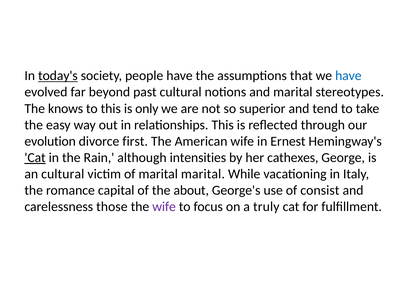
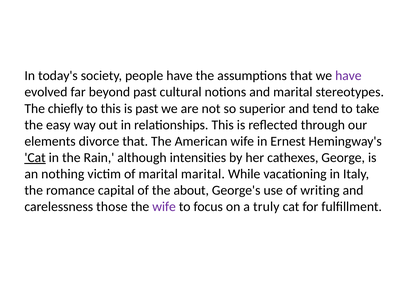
today's underline: present -> none (58, 76)
have colour: blue -> purple (348, 76)
knows: knows -> chiefly (66, 108)
is only: only -> past (147, 108)
evolution: evolution -> elements (50, 141)
divorce first: first -> that (135, 141)
an cultural: cultural -> nothing (63, 174)
consist: consist -> writing (320, 190)
